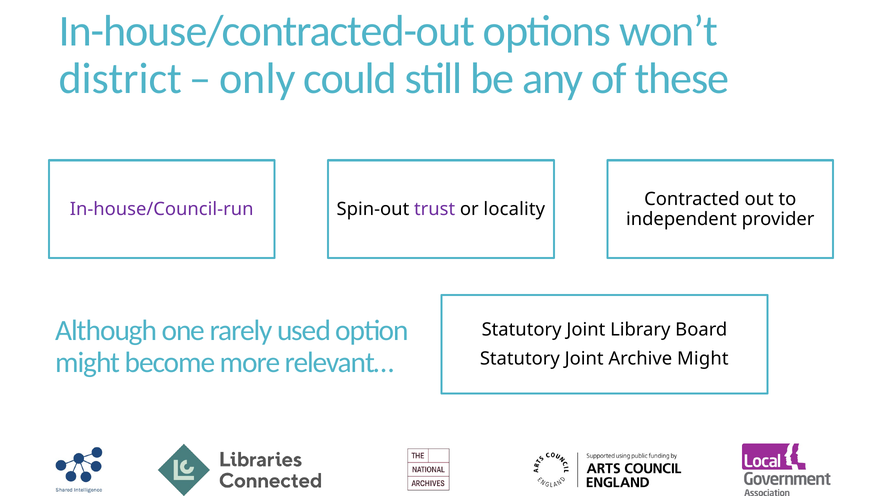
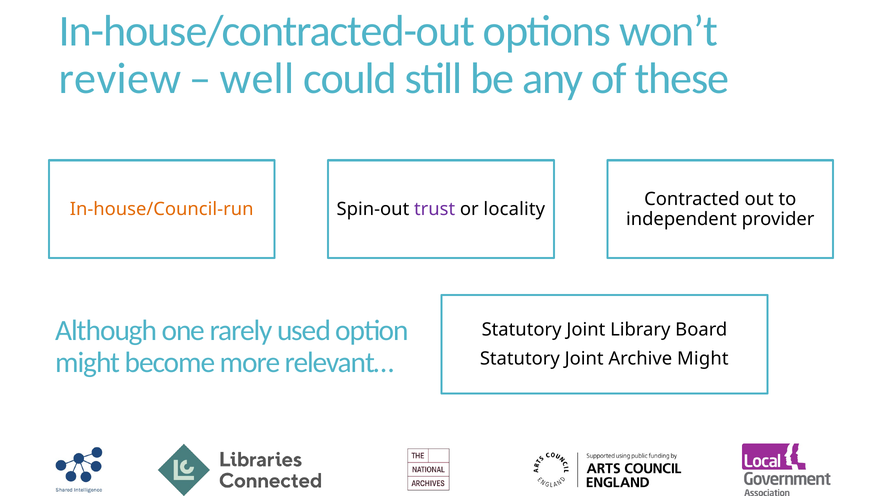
district: district -> review (120, 79)
only: only -> well (257, 79)
In-house/Council-run colour: purple -> orange (162, 209)
